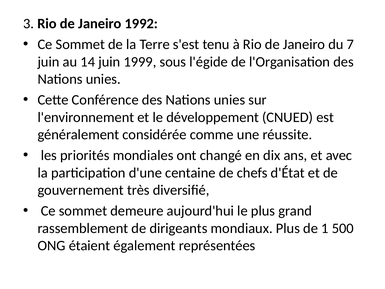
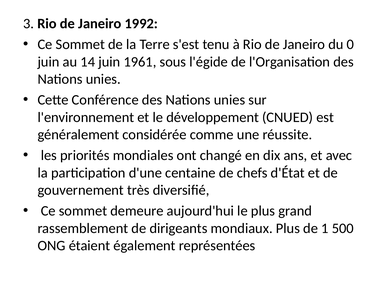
7: 7 -> 0 (350, 44)
1999: 1999 -> 1961 (140, 62)
